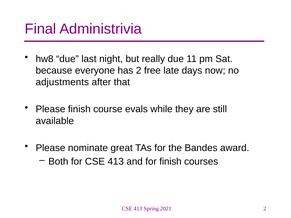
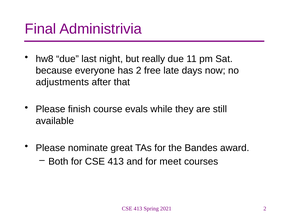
for finish: finish -> meet (170, 162)
